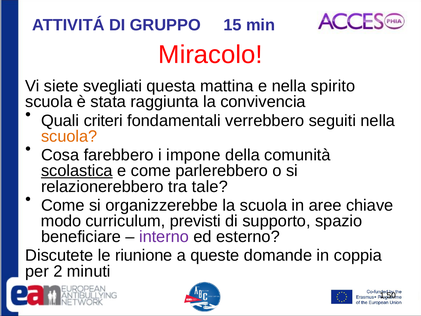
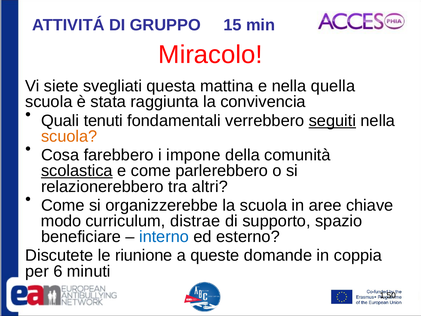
spirito: spirito -> quella (333, 86)
criteri: criteri -> tenuti (103, 121)
seguiti underline: none -> present (332, 121)
tale: tale -> altri (210, 186)
previsti: previsti -> distrae (195, 221)
interno colour: purple -> blue (164, 237)
2: 2 -> 6 (58, 271)
